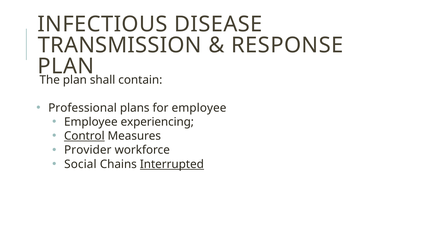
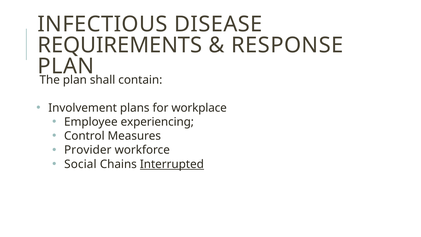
TRANSMISSION: TRANSMISSION -> REQUIREMENTS (120, 45)
Professional: Professional -> Involvement (83, 108)
for employee: employee -> workplace (199, 108)
Control underline: present -> none (84, 136)
